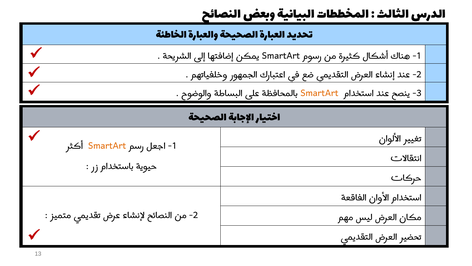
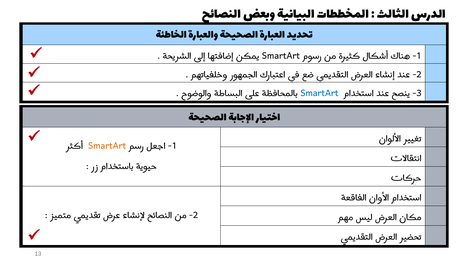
SmartArt colour: orange -> blue (319, 92)
